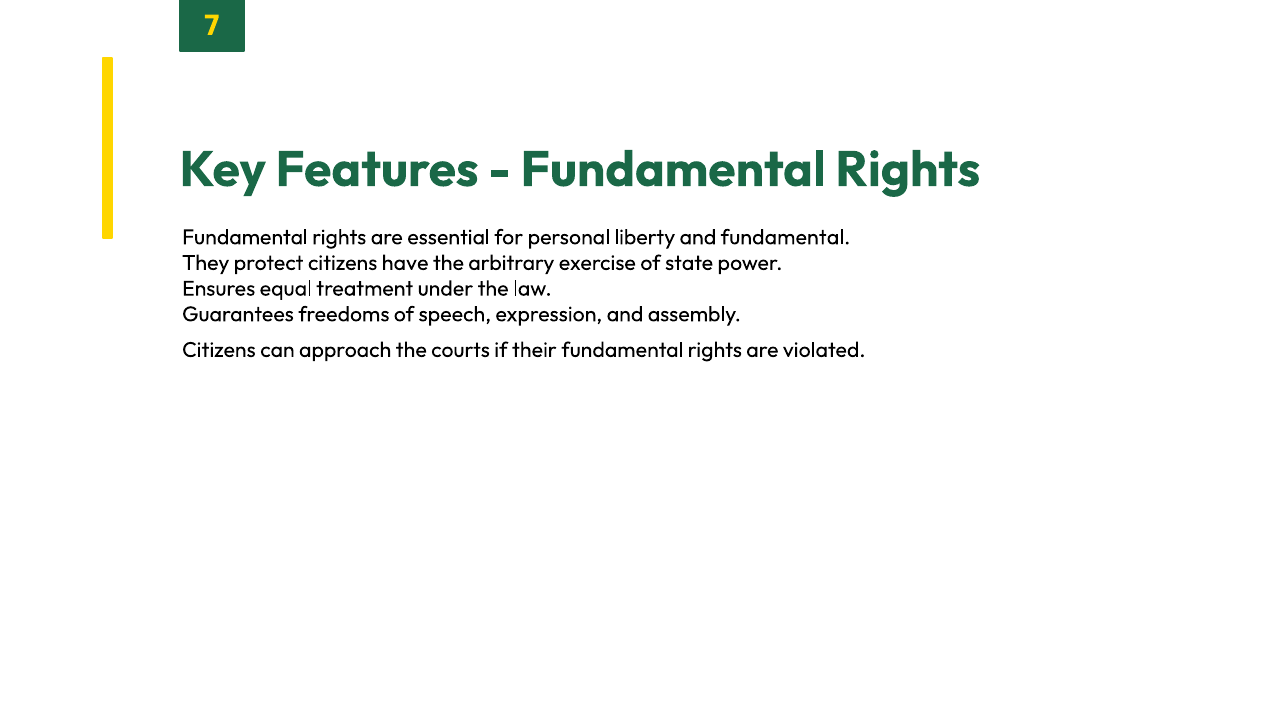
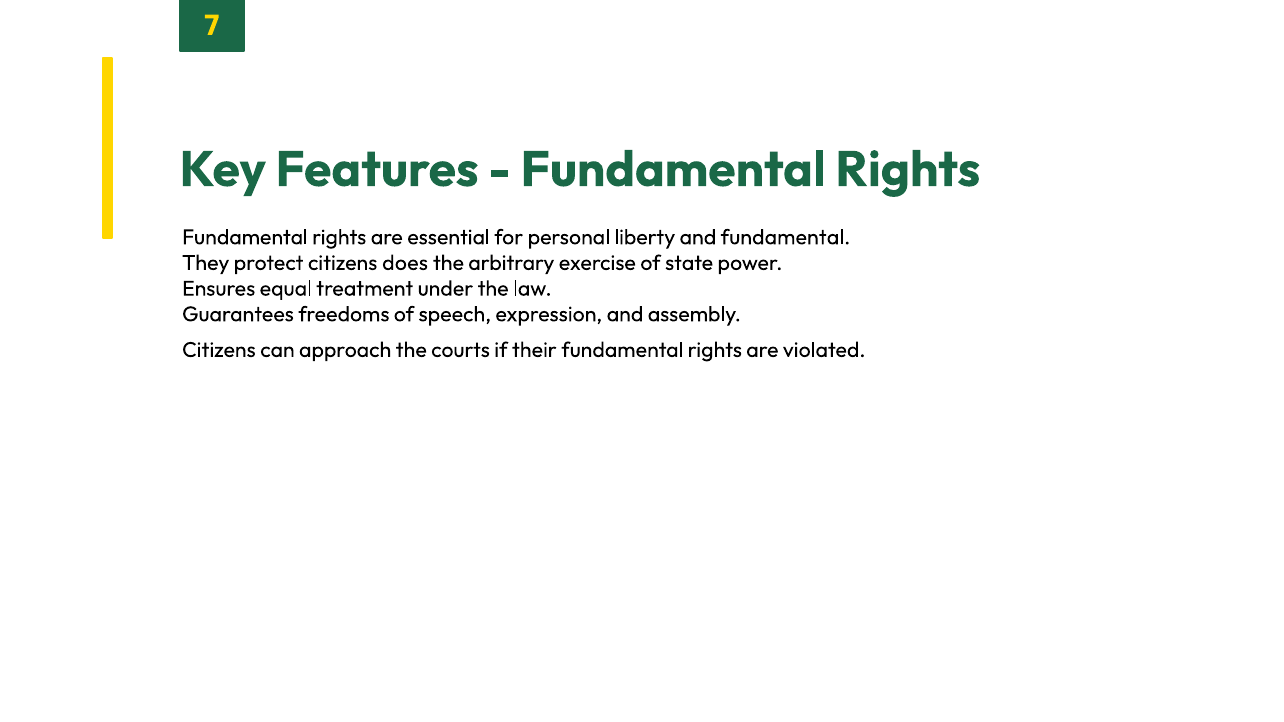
have: have -> does (405, 263)
